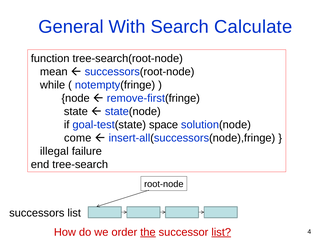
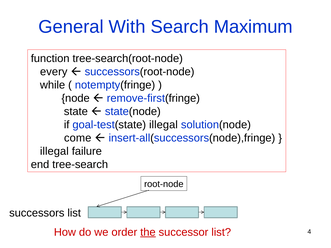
Calculate: Calculate -> Maximum (253, 27)
mean: mean -> every (54, 72)
goal-test(state space: space -> illegal (163, 125)
list underline: present -> none (221, 232)
